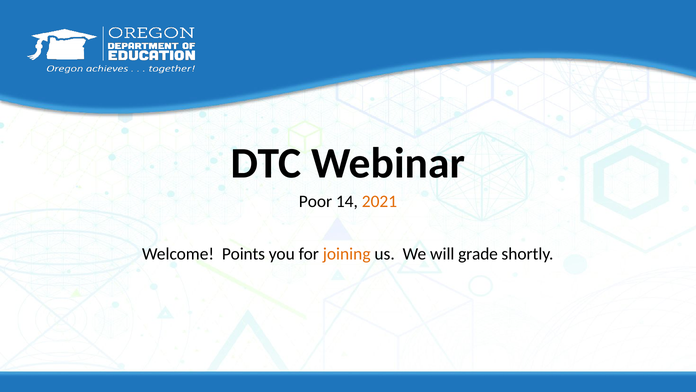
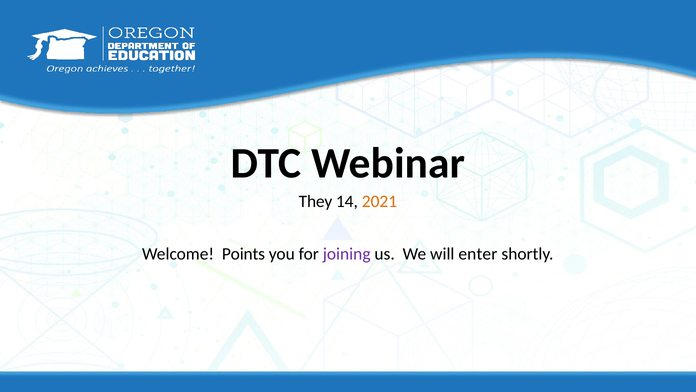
Poor: Poor -> They (316, 201)
joining colour: orange -> purple (347, 253)
grade: grade -> enter (478, 253)
